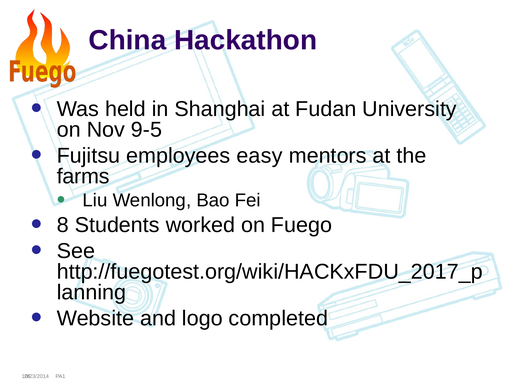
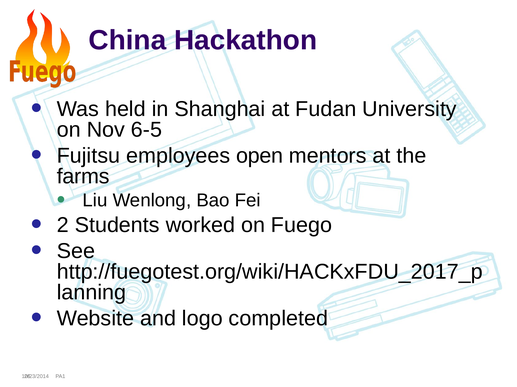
9-5: 9-5 -> 6-5 (146, 130)
easy: easy -> open (260, 156)
8: 8 -> 2 (63, 225)
